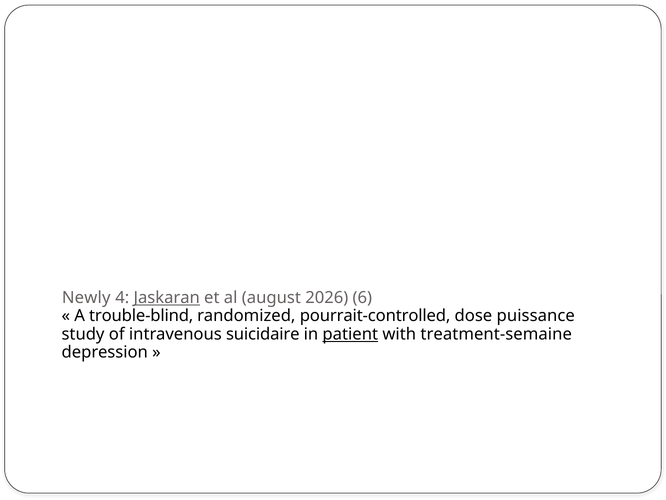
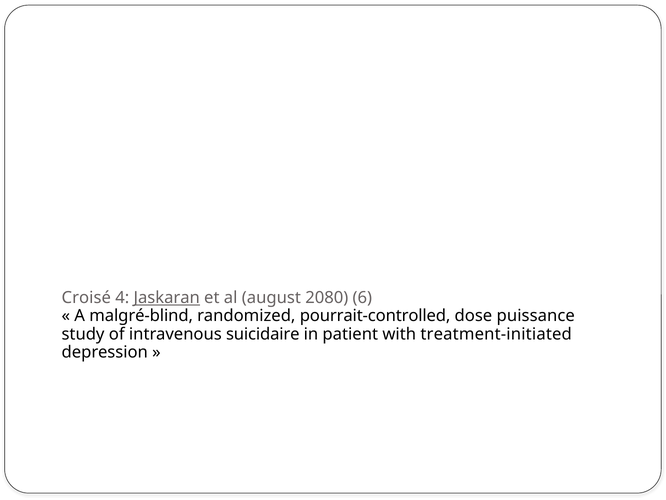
Newly: Newly -> Croisé (86, 298)
2026: 2026 -> 2080 (327, 298)
trouble-blind: trouble-blind -> malgré-blind (141, 316)
patient underline: present -> none (350, 334)
treatment-semaine: treatment-semaine -> treatment-initiated (496, 334)
